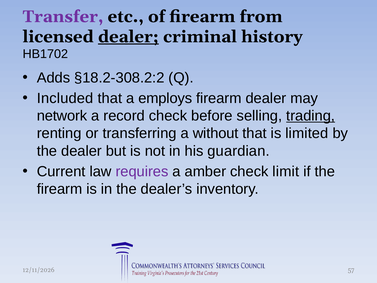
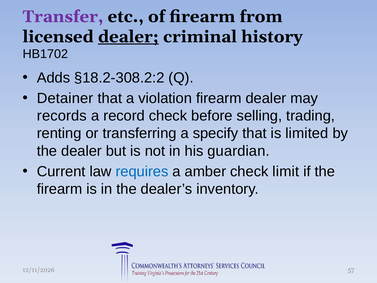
Included: Included -> Detainer (65, 98)
employs: employs -> violation (165, 98)
network: network -> records (62, 116)
trading underline: present -> none (311, 116)
without: without -> specify (216, 133)
requires colour: purple -> blue (142, 171)
